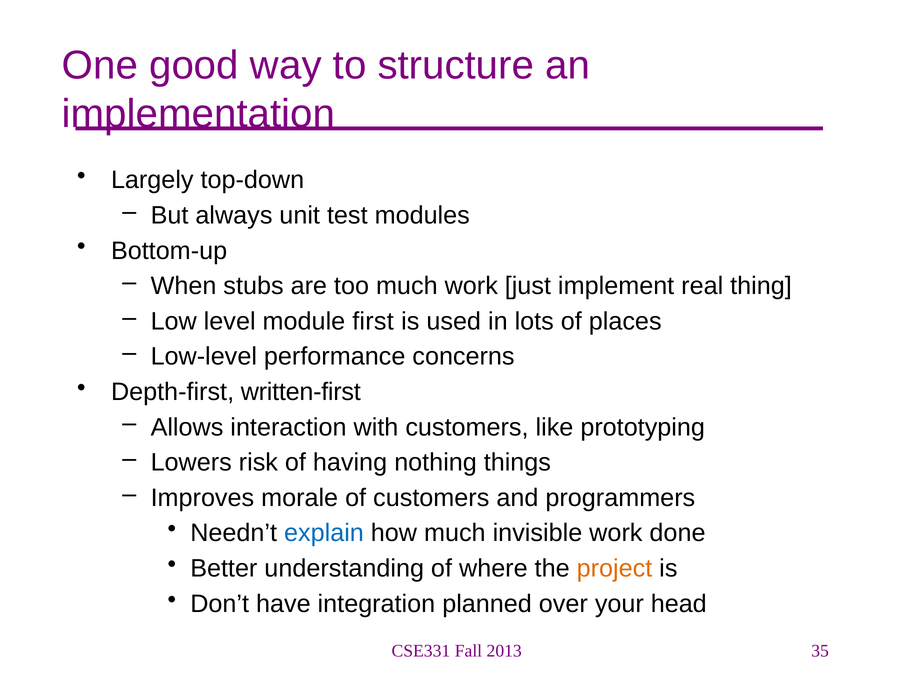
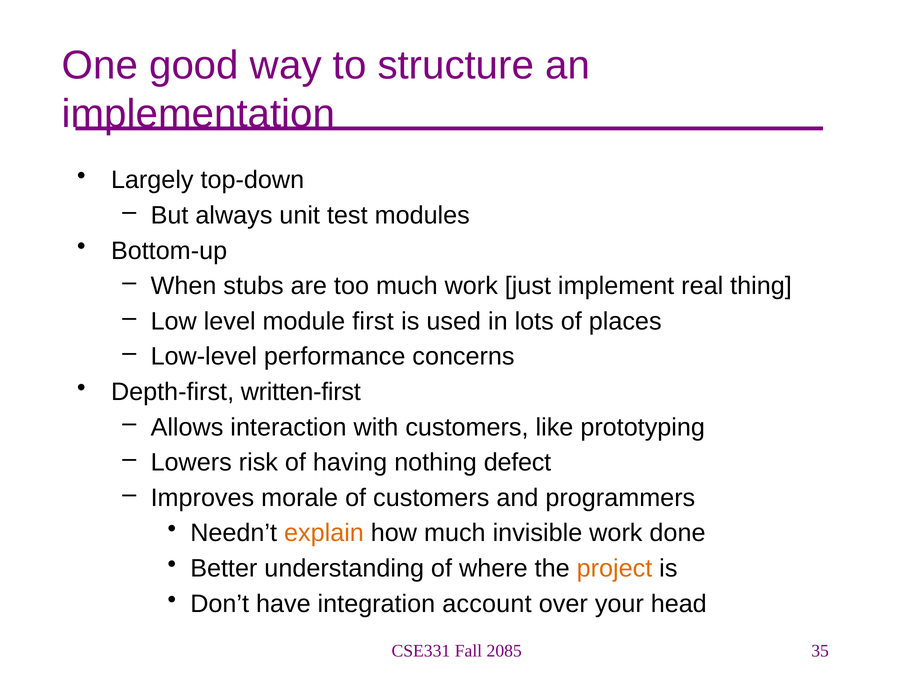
things: things -> defect (517, 462)
explain colour: blue -> orange (324, 533)
planned: planned -> account (487, 603)
2013: 2013 -> 2085 (504, 651)
